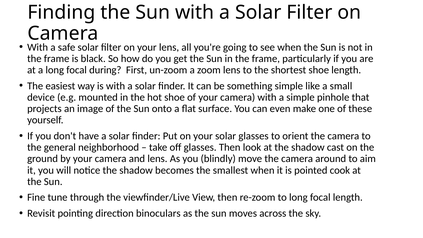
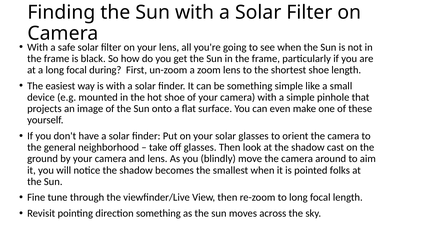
cook: cook -> folks (340, 170)
direction binoculars: binoculars -> something (158, 213)
